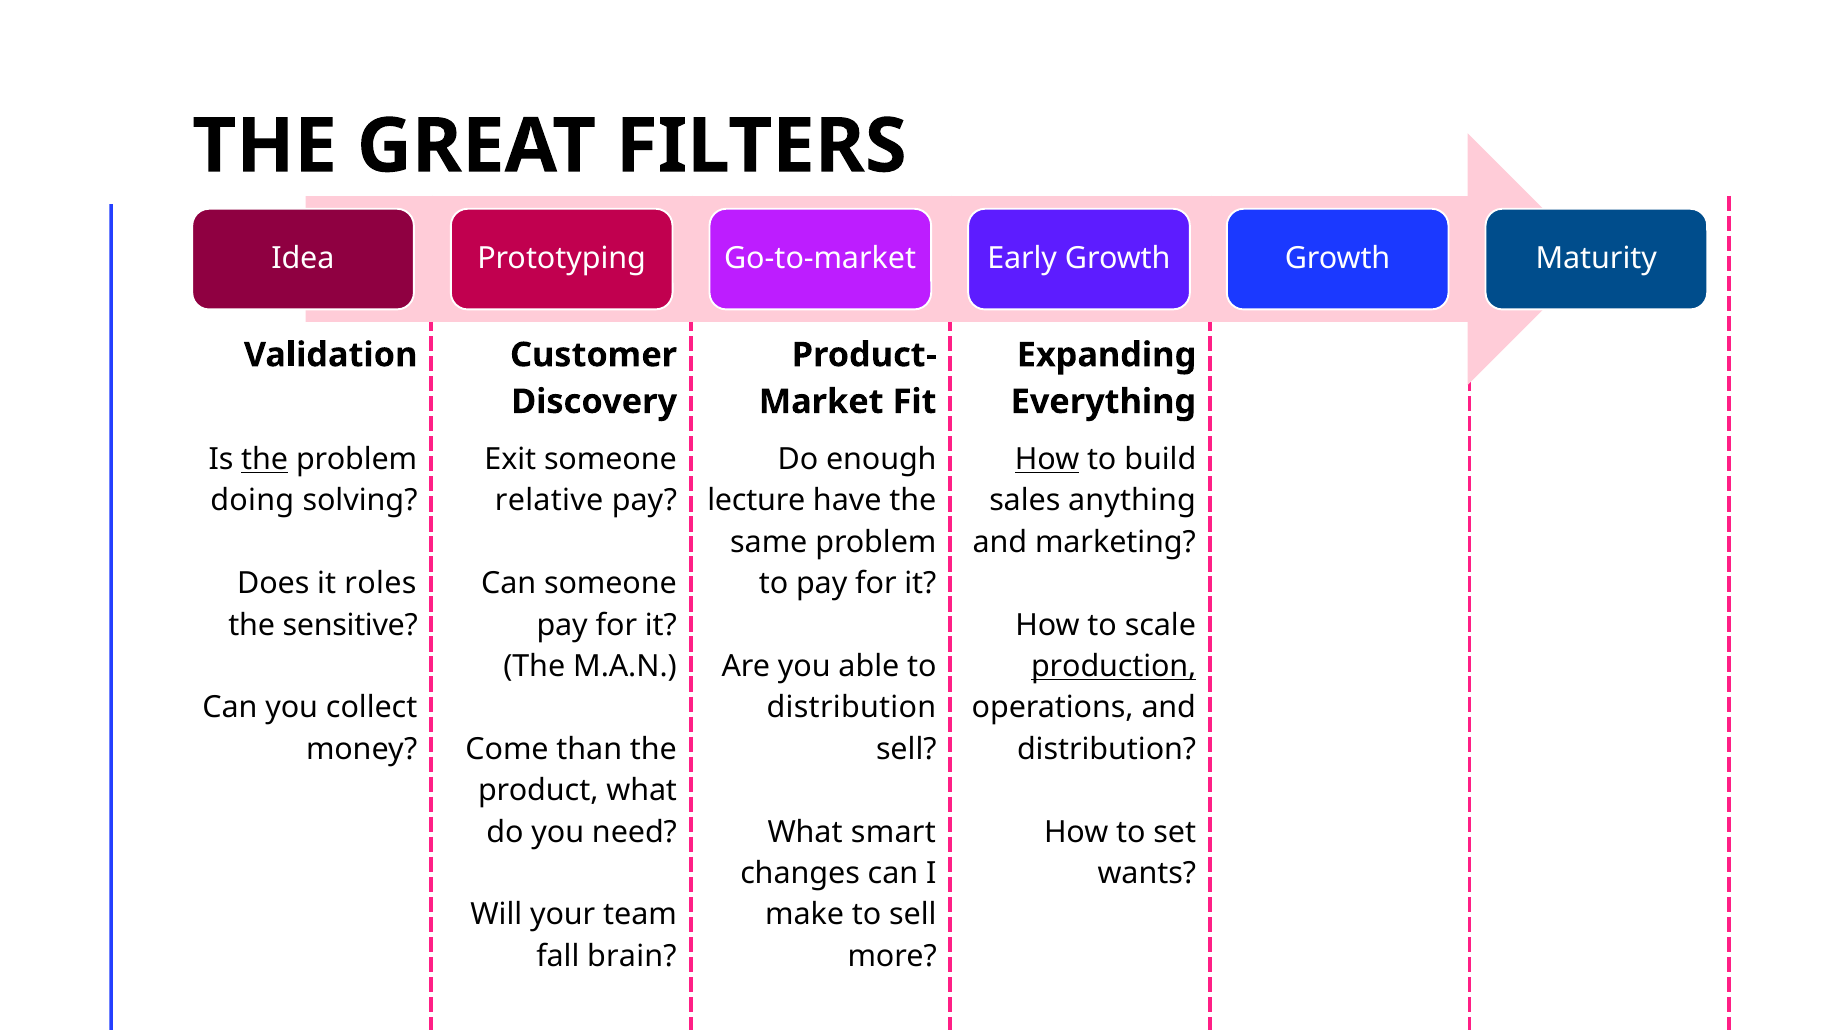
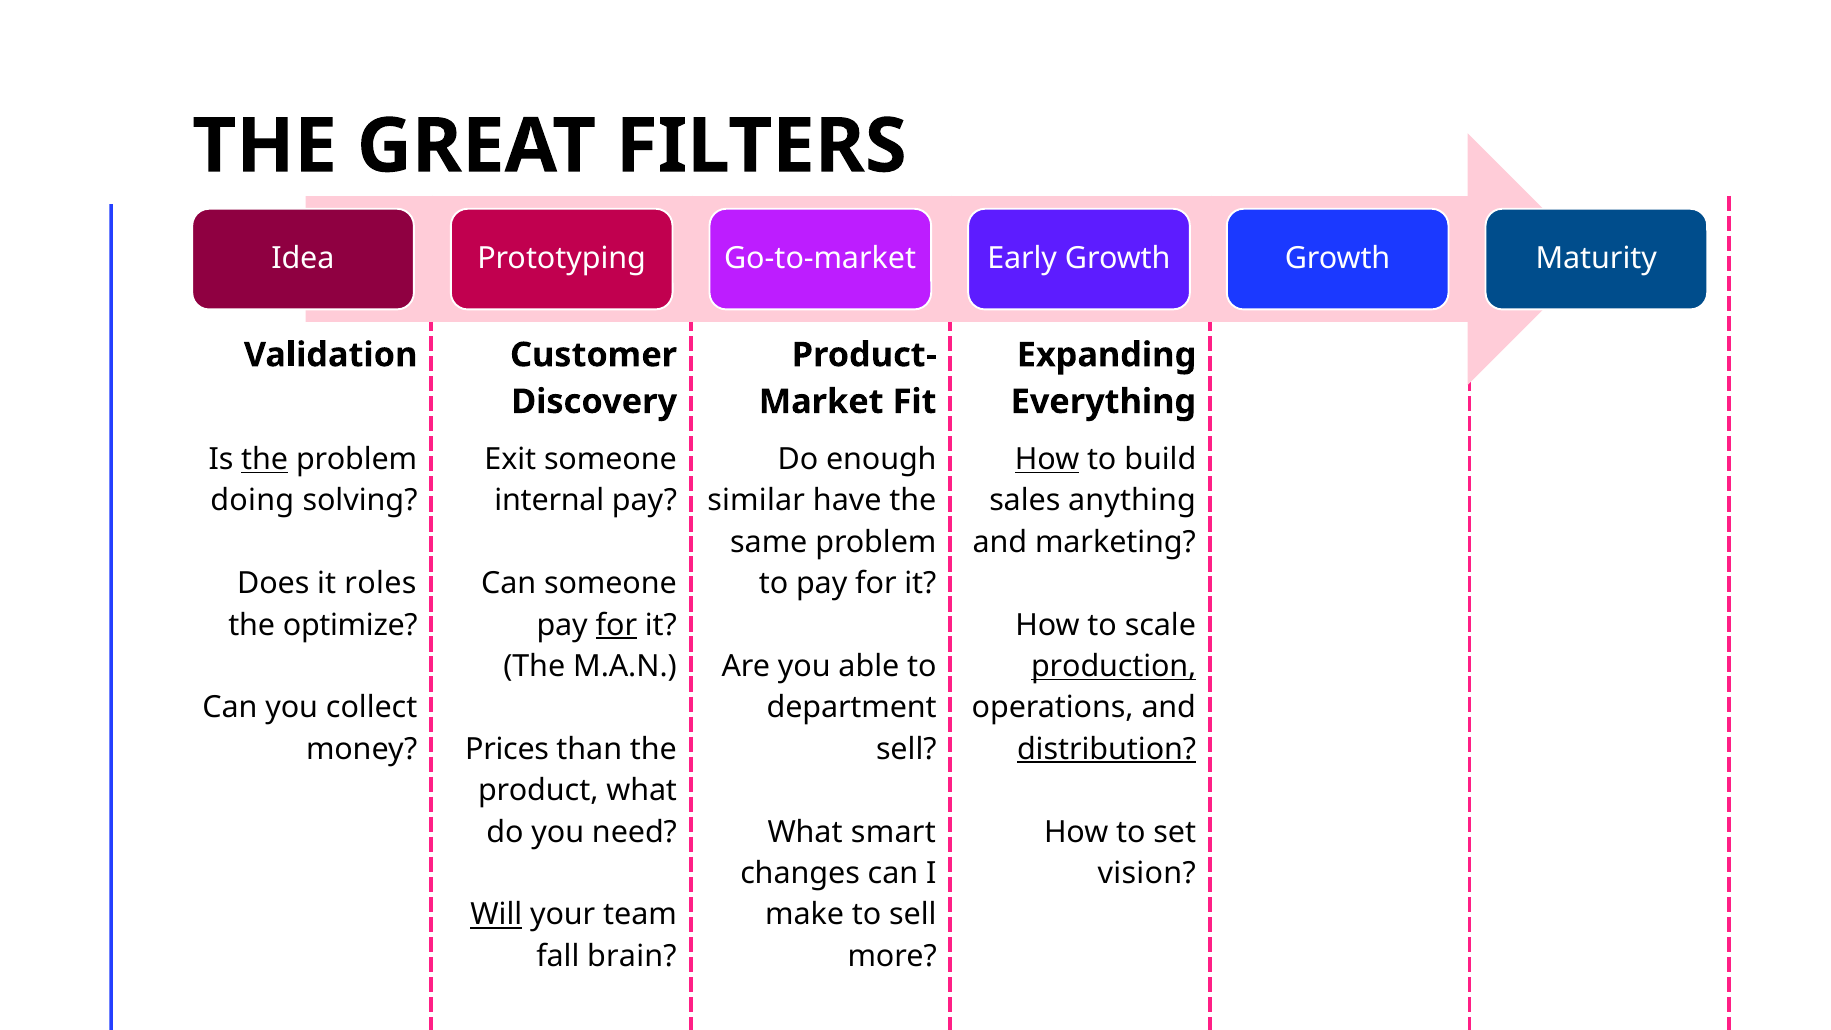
relative: relative -> internal (549, 501)
lecture: lecture -> similar (756, 501)
sensitive: sensitive -> optimize (350, 625)
for underline: none -> present (616, 625)
distribution: distribution -> department (852, 708)
Come: Come -> Prices (507, 749)
distribution underline: none -> present (1107, 749)
wants: wants -> vision (1147, 873)
Will underline: none -> present (496, 915)
